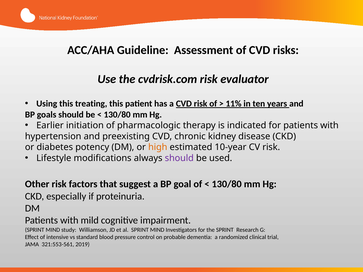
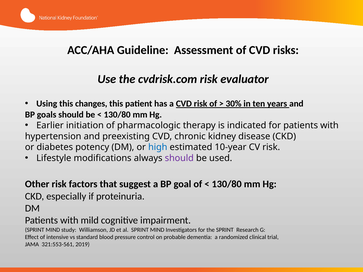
treating: treating -> changes (91, 104)
11%: 11% -> 30% (234, 104)
high colour: orange -> blue (158, 147)
